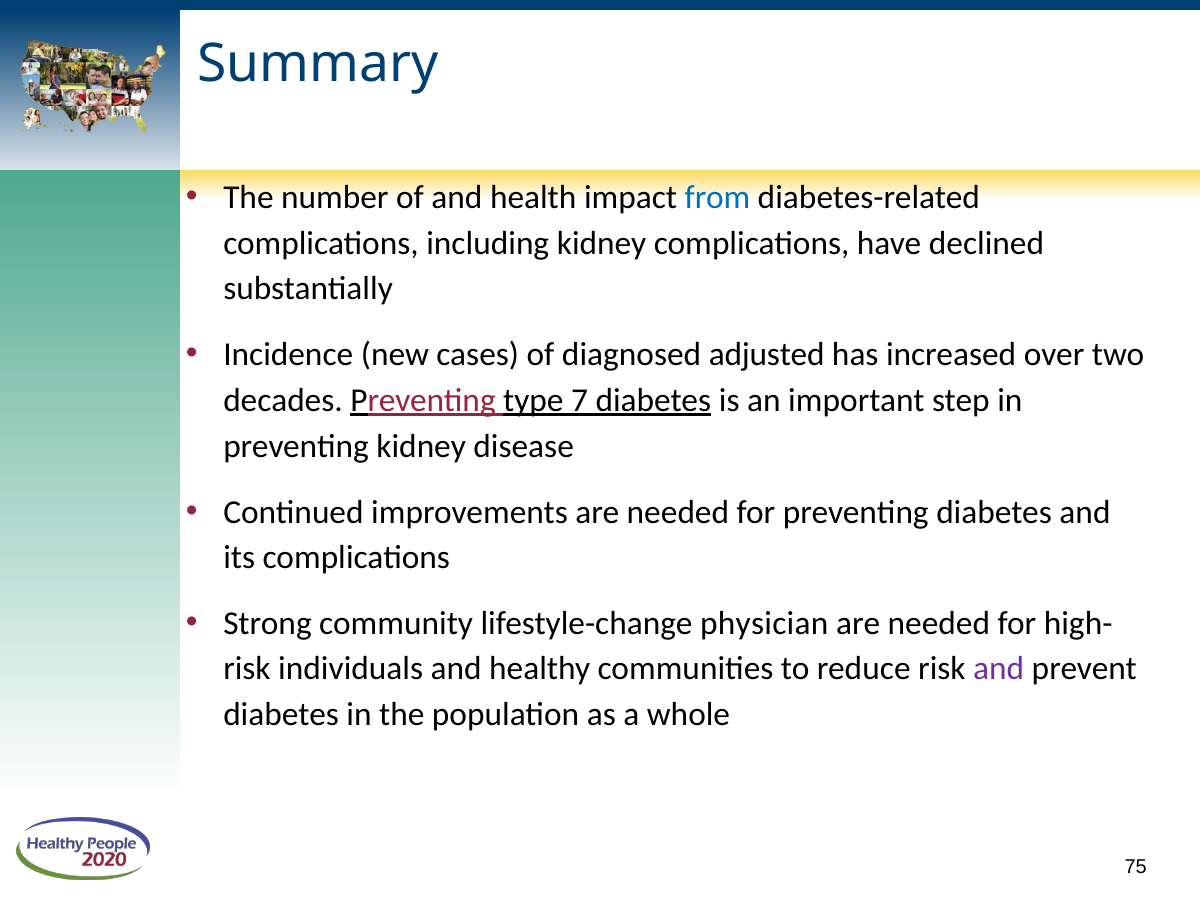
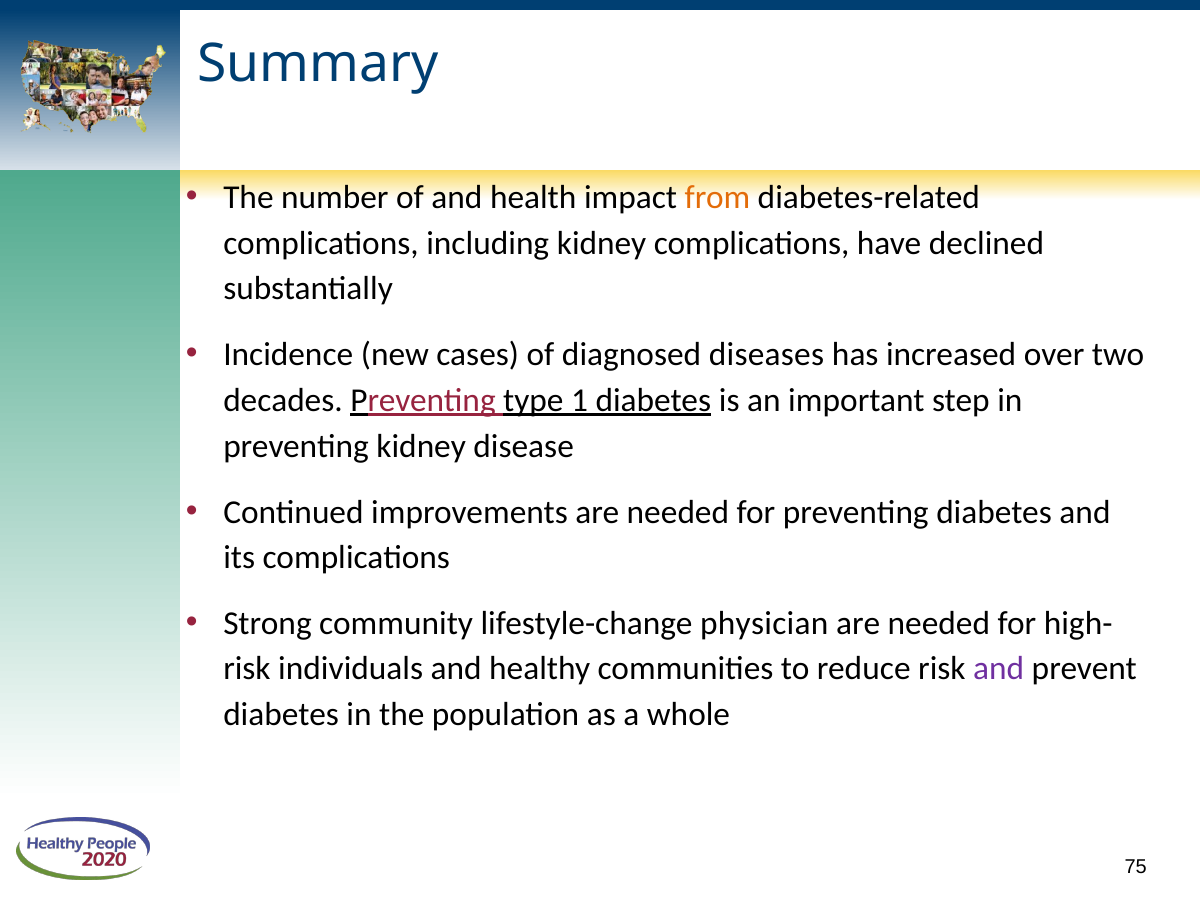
from colour: blue -> orange (718, 198)
adjusted: adjusted -> diseases (766, 354)
7: 7 -> 1 (580, 400)
